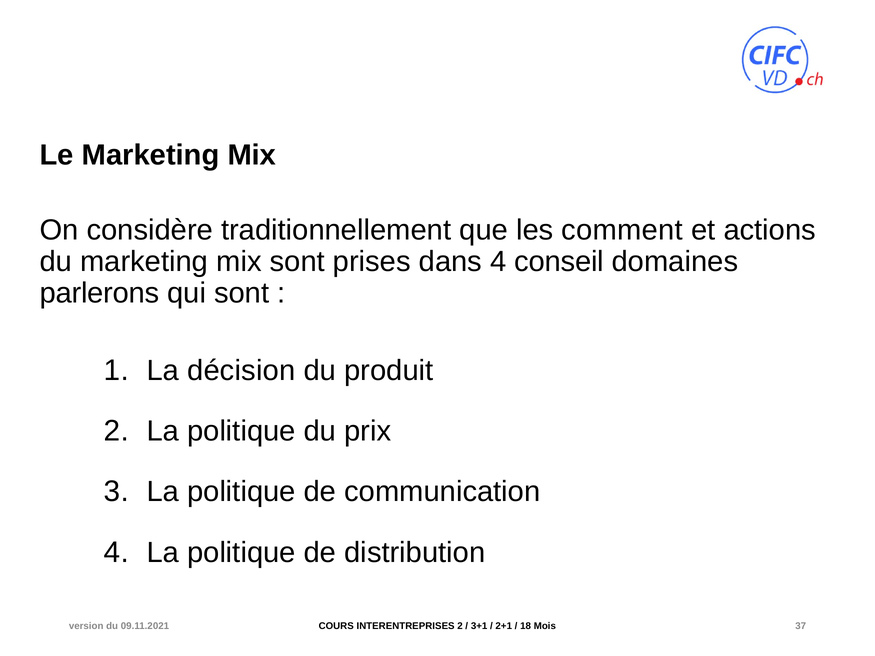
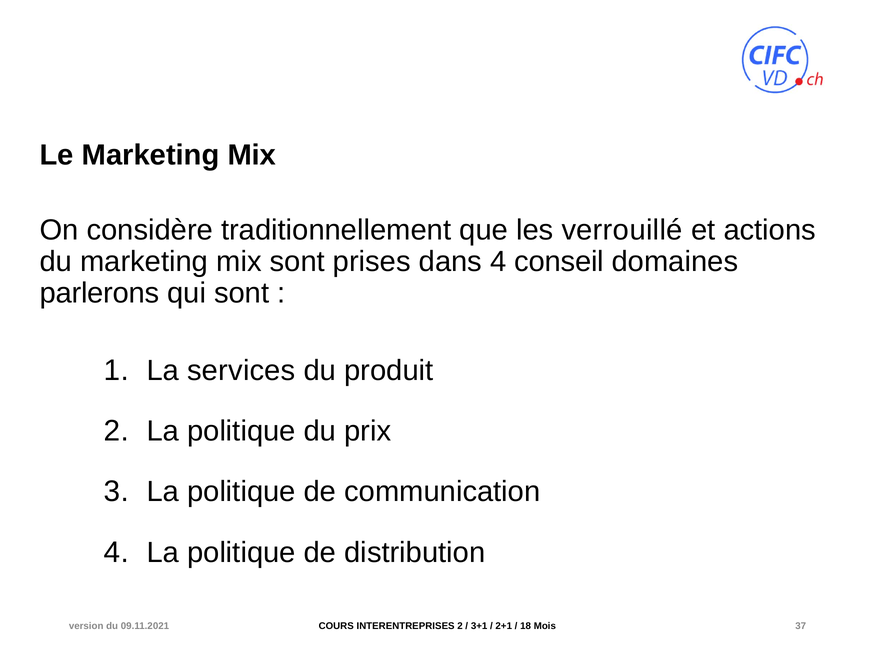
comment: comment -> verrouillé (622, 230)
décision: décision -> services (241, 371)
